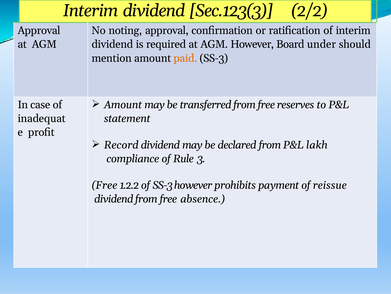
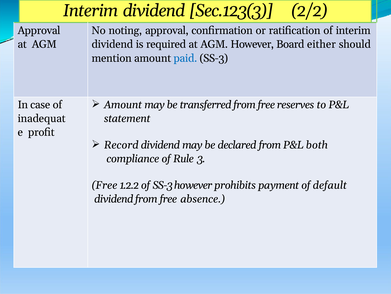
under: under -> either (321, 44)
paid colour: orange -> blue (185, 58)
lakh: lakh -> both (317, 145)
reissue: reissue -> default (330, 185)
